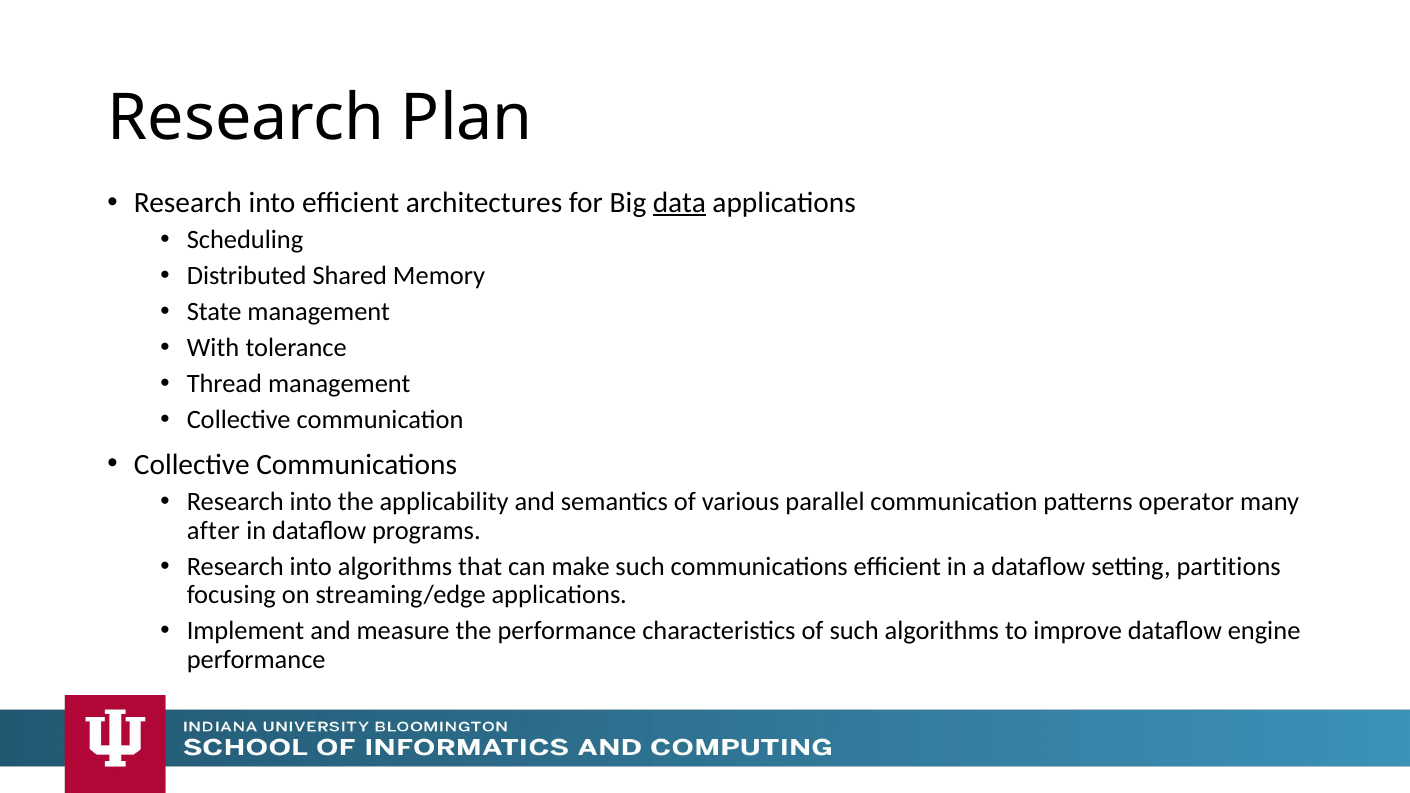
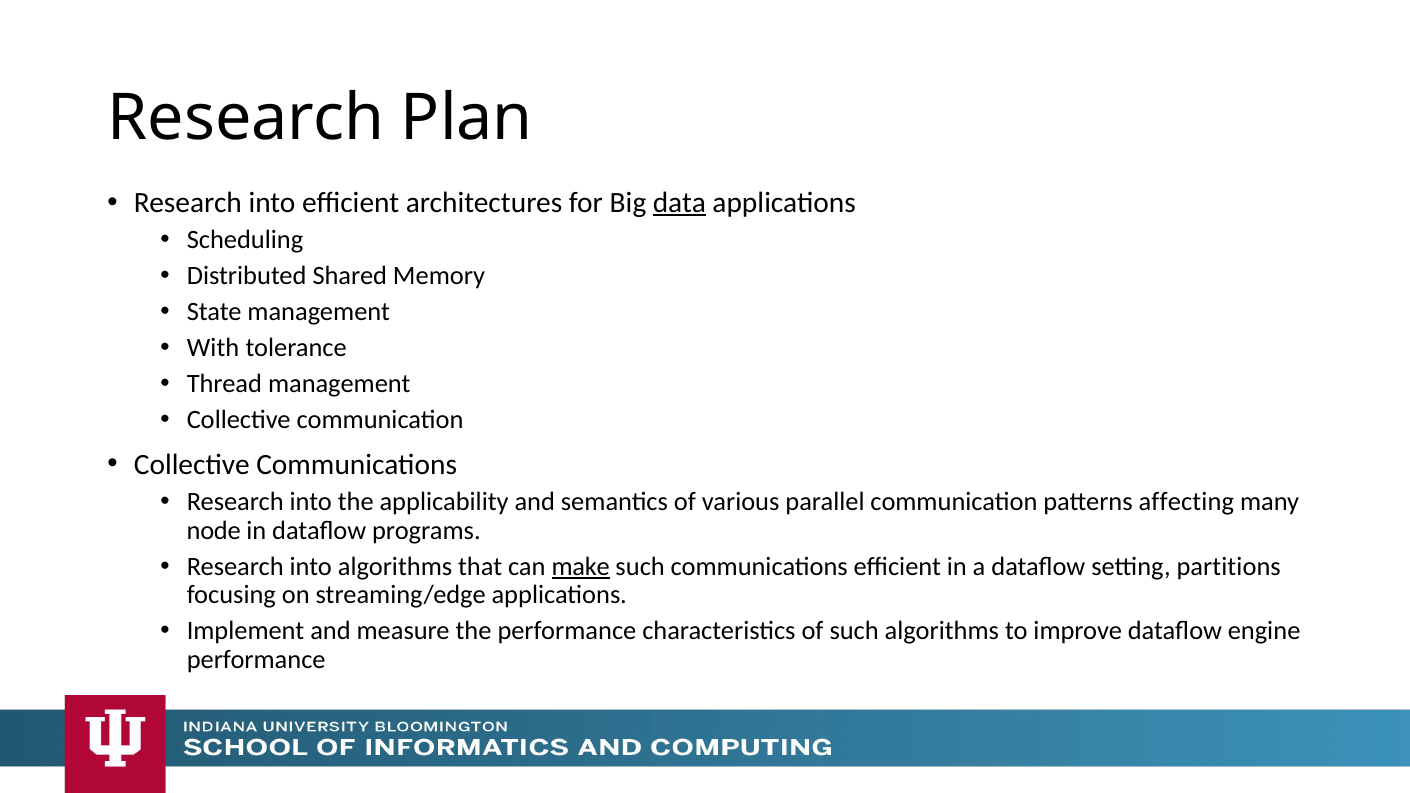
operator: operator -> affecting (1186, 502)
after: after -> node (214, 531)
make underline: none -> present (581, 566)
